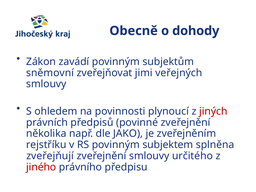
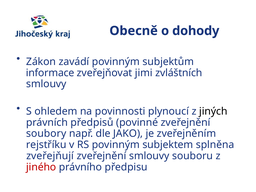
sněmovní: sněmovní -> informace (50, 73)
veřejných: veřejných -> zvláštních (179, 73)
jiných colour: red -> black (213, 111)
několika: několika -> soubory (46, 134)
určitého: určitého -> souboru (193, 156)
